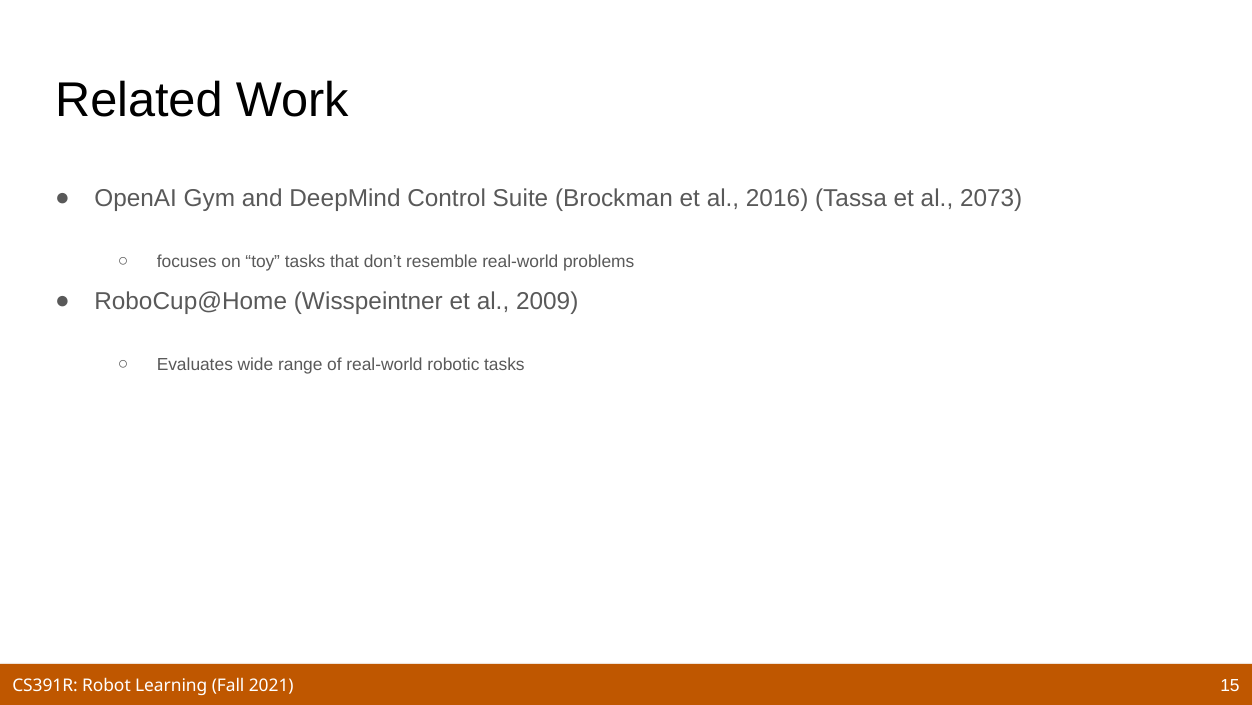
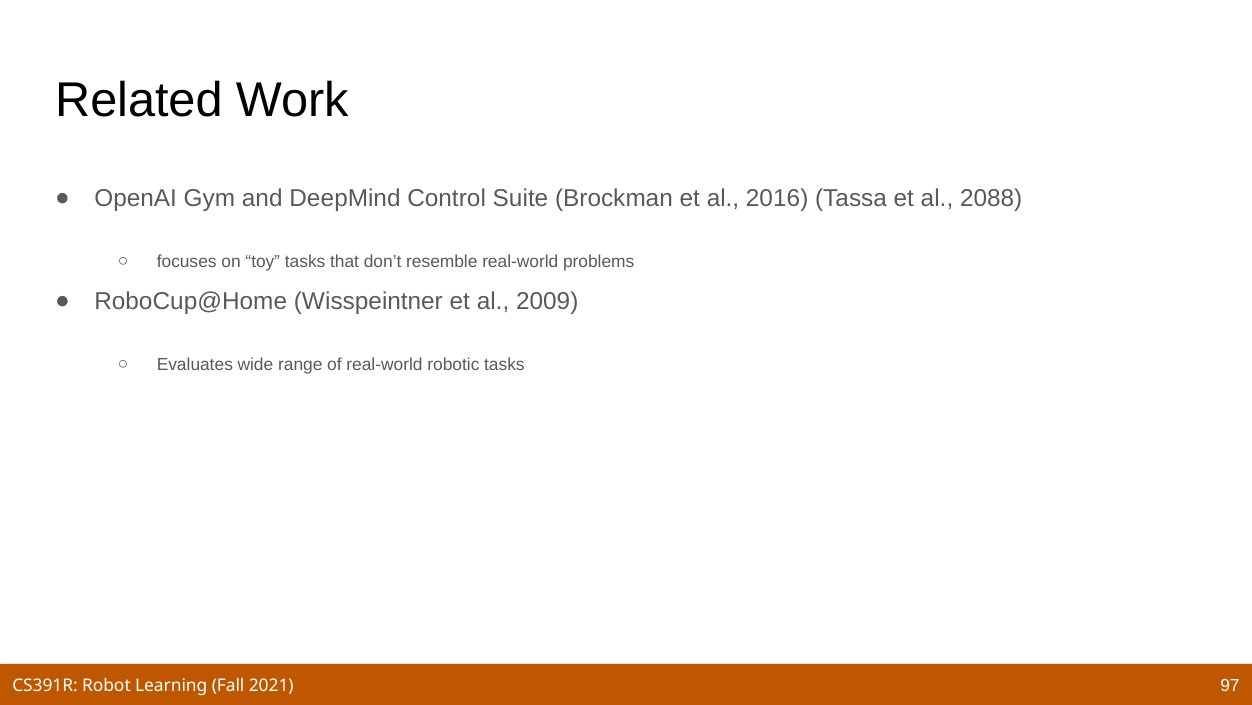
2073: 2073 -> 2088 (991, 198)
15: 15 -> 97 (1230, 685)
